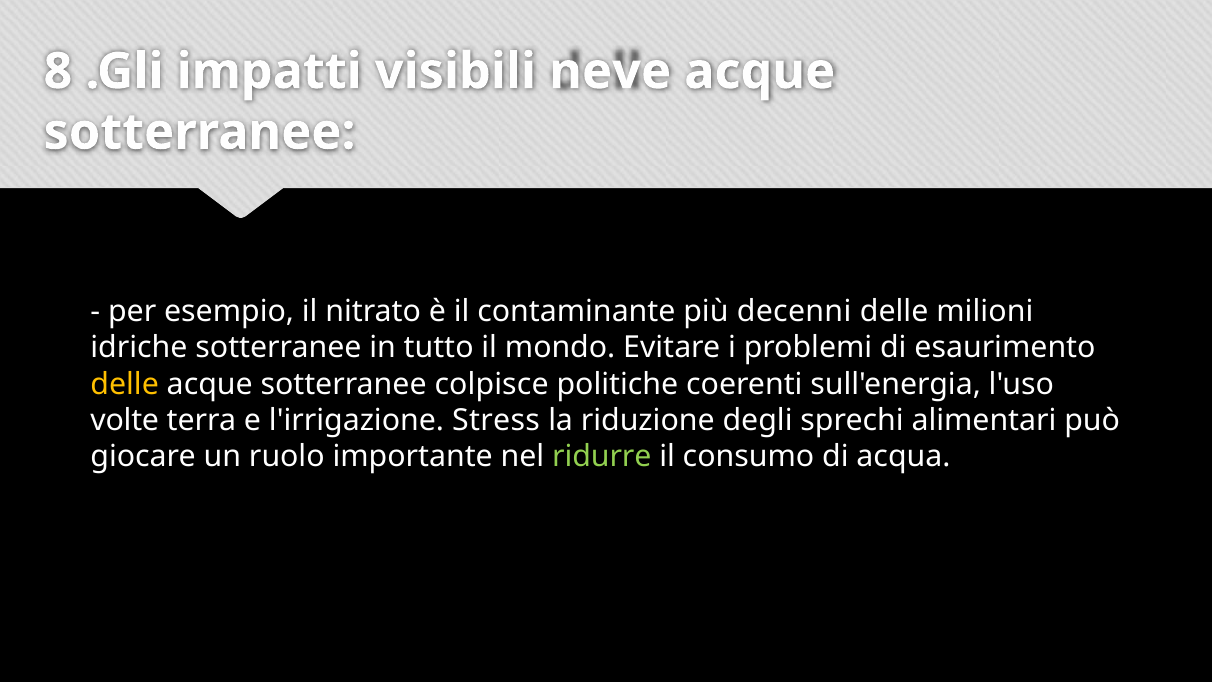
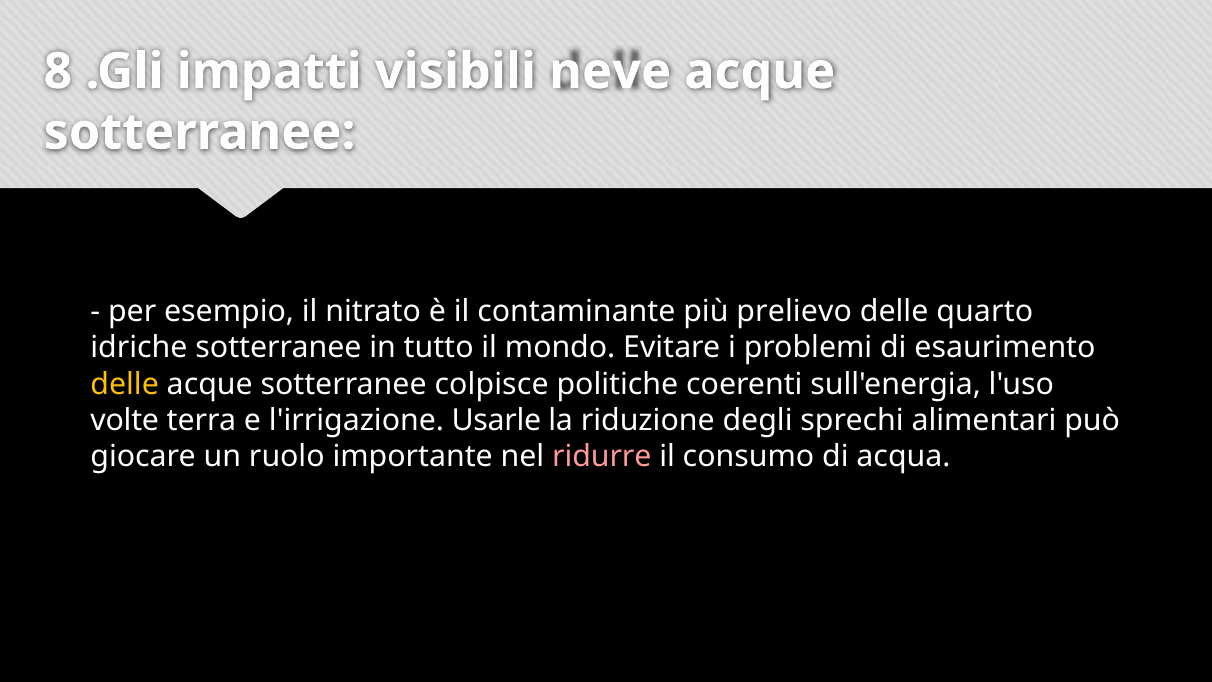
decenni: decenni -> prelievo (794, 311)
milioni: milioni -> quarto (985, 311)
Stress: Stress -> Usarle (496, 420)
ridurre colour: light green -> pink (602, 457)
